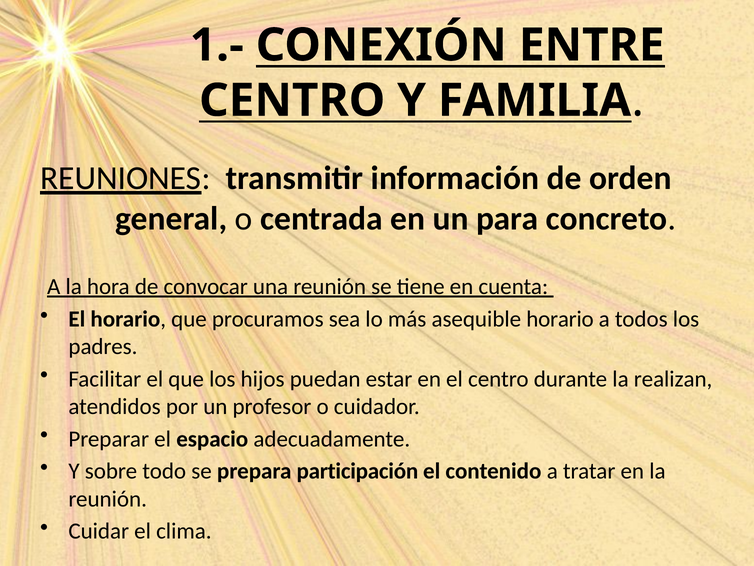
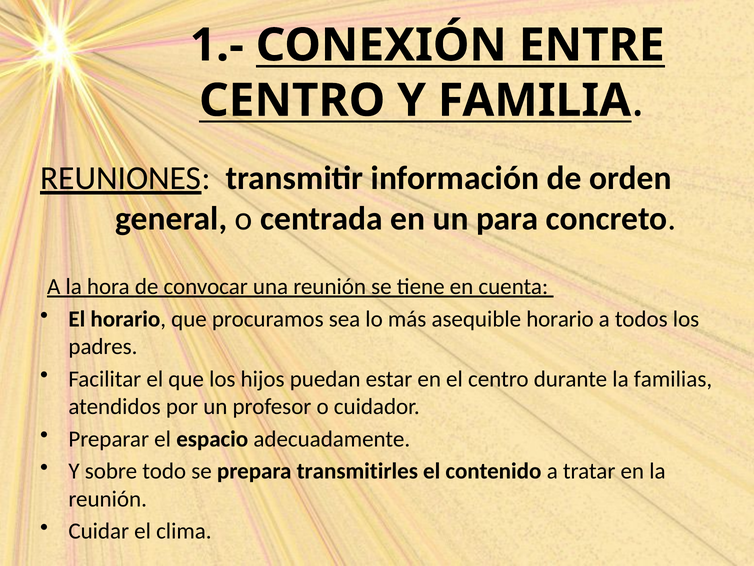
realizan: realizan -> familias (673, 379)
participación: participación -> transmitirles (357, 471)
